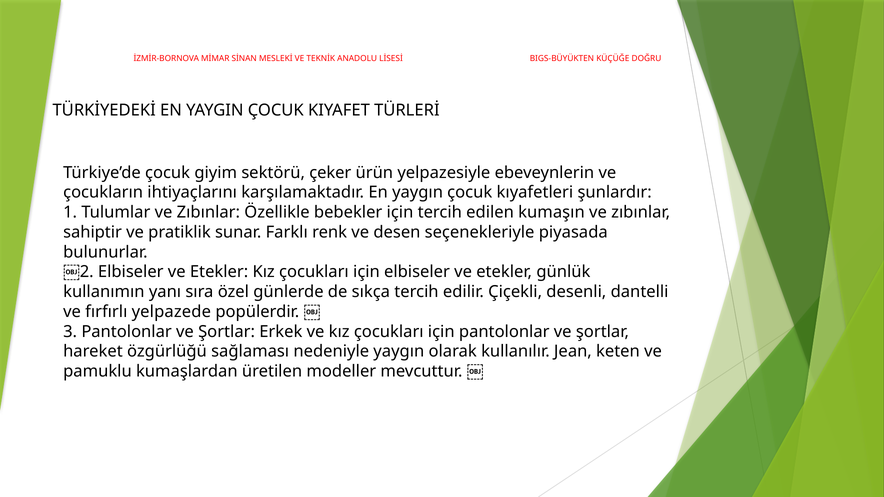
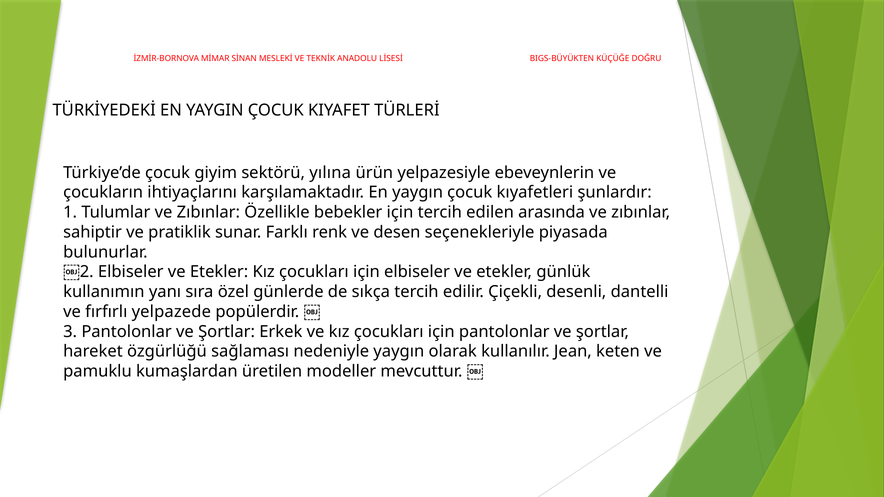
çeker: çeker -> yılına (330, 173)
kumaşın: kumaşın -> arasında (552, 212)
